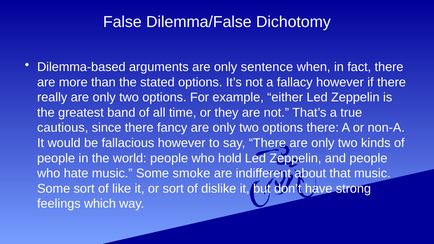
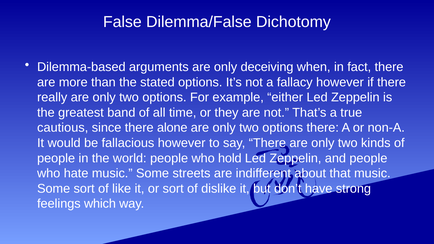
sentence: sentence -> deceiving (267, 67)
fancy: fancy -> alone (172, 128)
smoke: smoke -> streets (192, 173)
